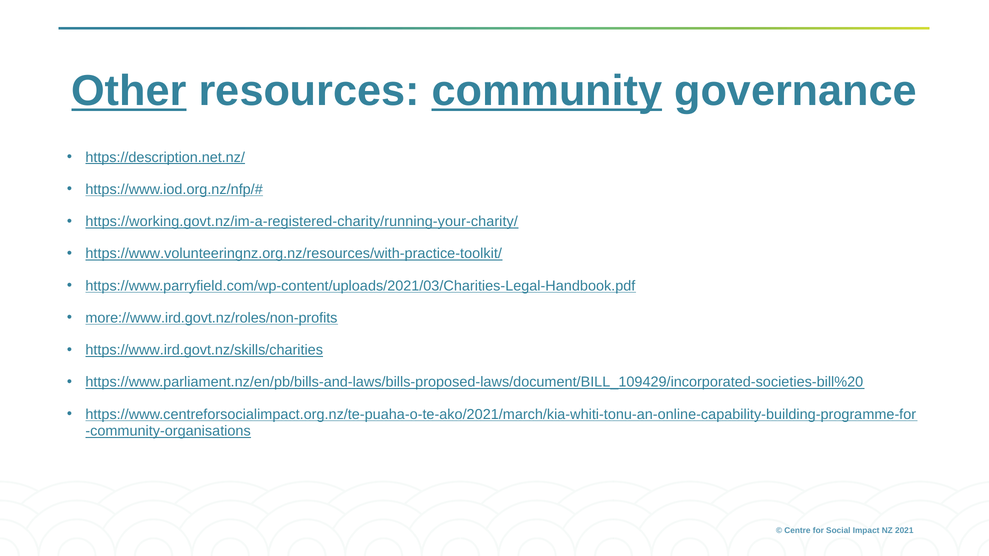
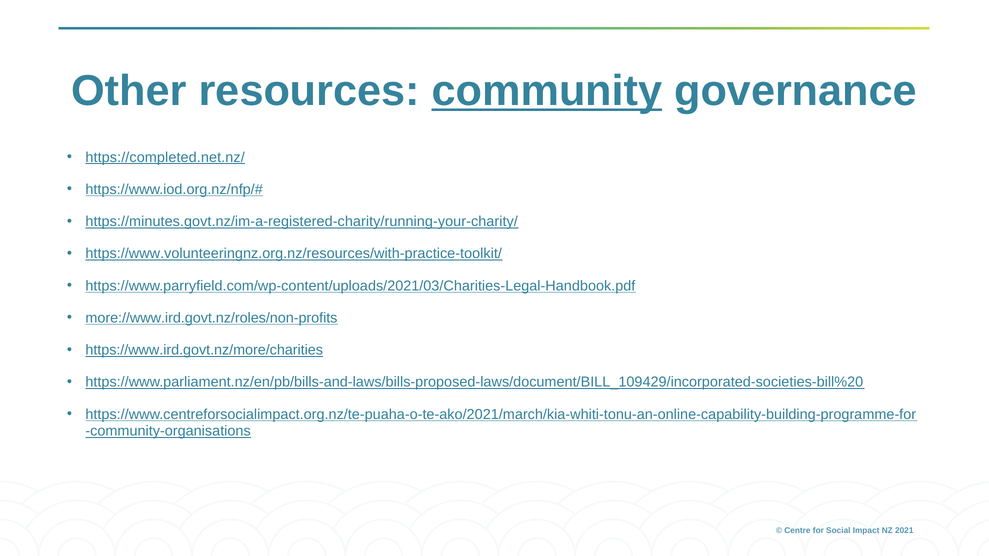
Other underline: present -> none (129, 91)
https://description.net.nz/: https://description.net.nz/ -> https://completed.net.nz/ (165, 157)
https://working.govt.nz/im-a-registered-charity/running-your-charity/: https://working.govt.nz/im-a-registered-charity/running-your-charity/ -> https://minutes.govt.nz/im-a-registered-charity/running-your-charity/ (302, 222)
https://www.ird.govt.nz/skills/charities: https://www.ird.govt.nz/skills/charities -> https://www.ird.govt.nz/more/charities (204, 350)
